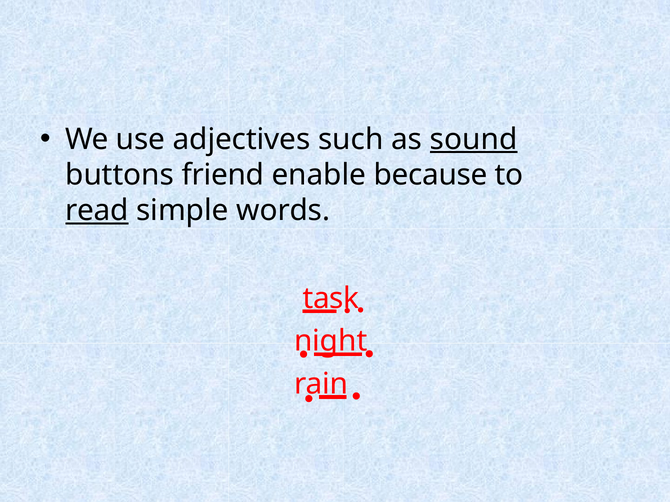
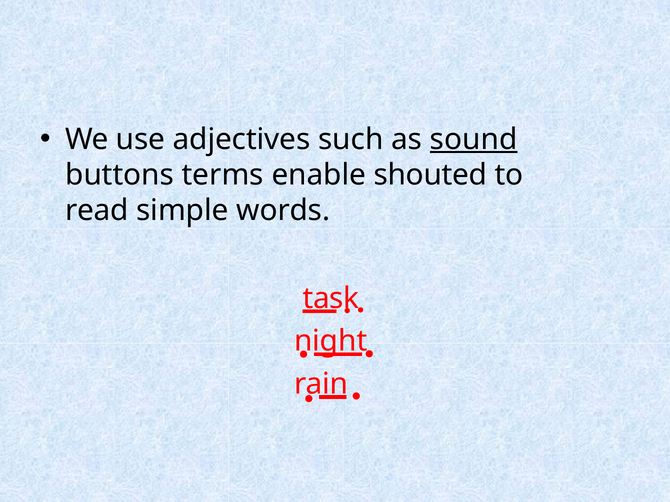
friend: friend -> terms (223, 175)
because: because -> shouted (430, 175)
read underline: present -> none (97, 211)
